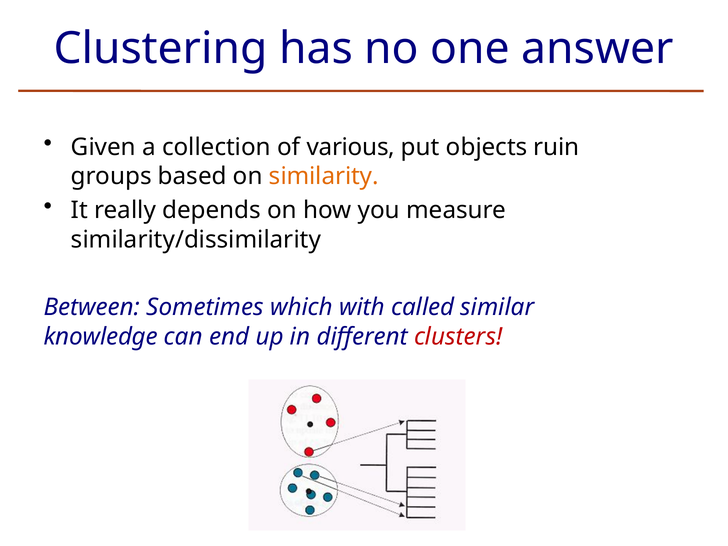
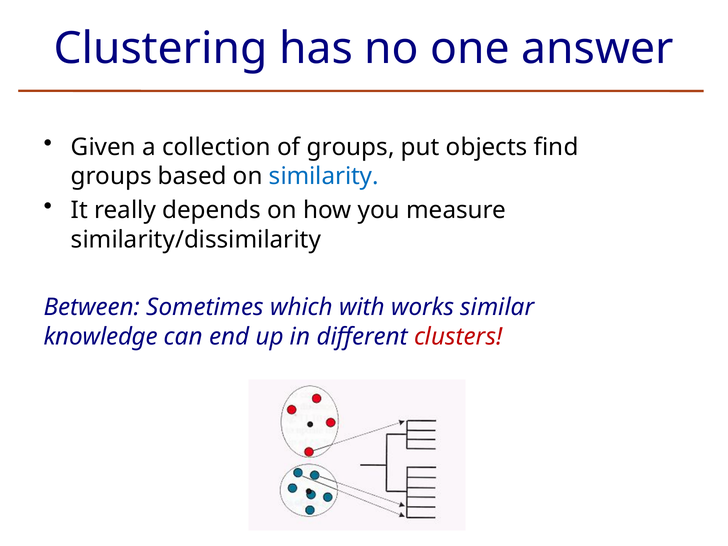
of various: various -> groups (351, 147)
ruin: ruin -> find (556, 147)
similarity colour: orange -> blue (324, 176)
called: called -> works (423, 307)
